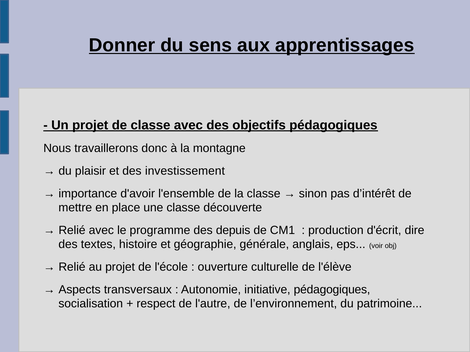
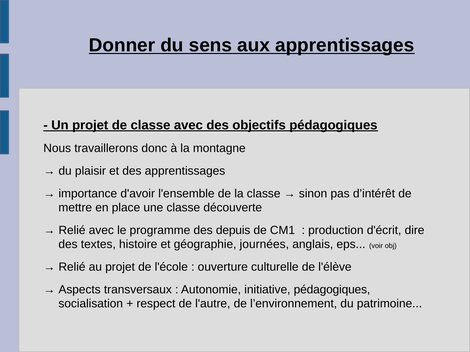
des investissement: investissement -> apprentissages (185, 171)
générale: générale -> journées (264, 245)
